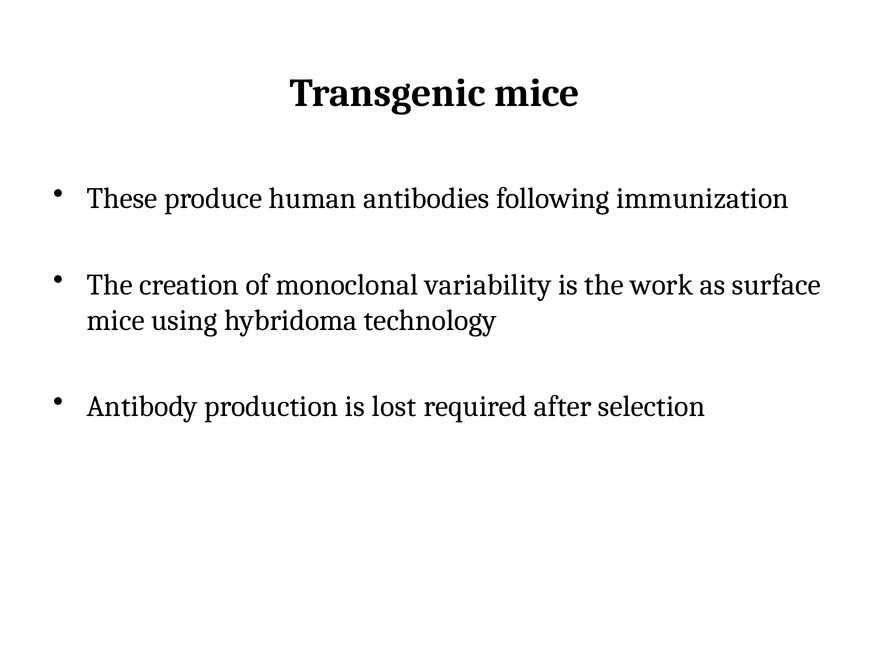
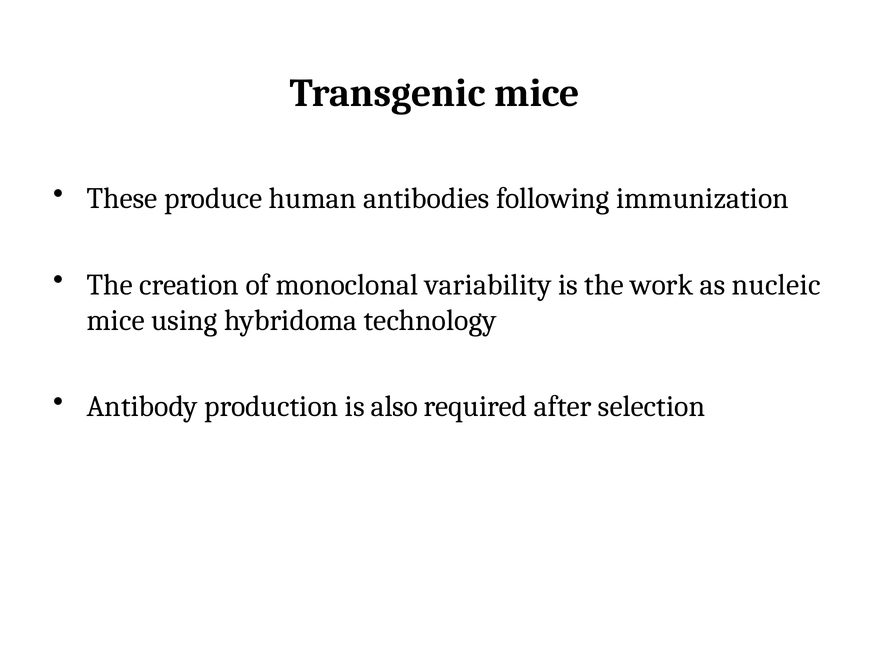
surface: surface -> nucleic (776, 285)
lost: lost -> also (394, 407)
